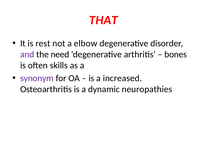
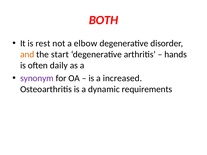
THAT: THAT -> BOTH (104, 20)
and colour: purple -> orange (27, 54)
need: need -> start (60, 54)
bones: bones -> hands (176, 54)
skills: skills -> daily (59, 66)
neuropathies: neuropathies -> requirements (147, 89)
